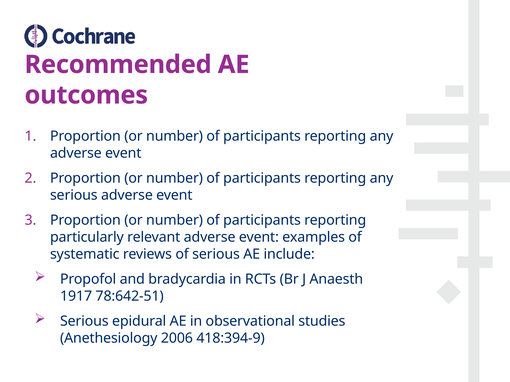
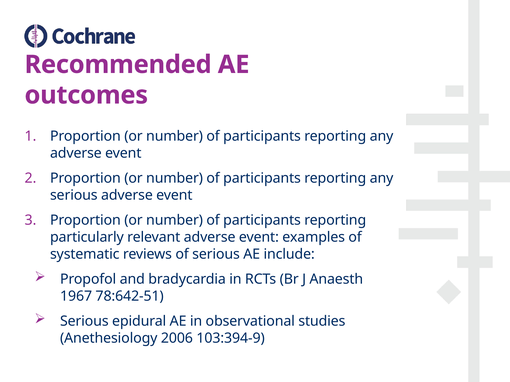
1917: 1917 -> 1967 (76, 297)
418:394-9: 418:394-9 -> 103:394-9 (231, 339)
